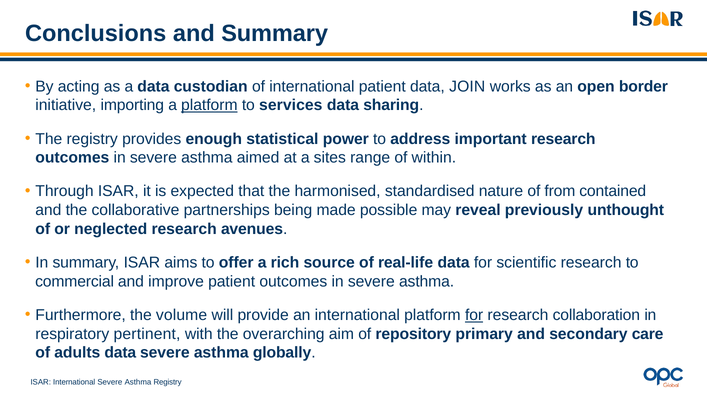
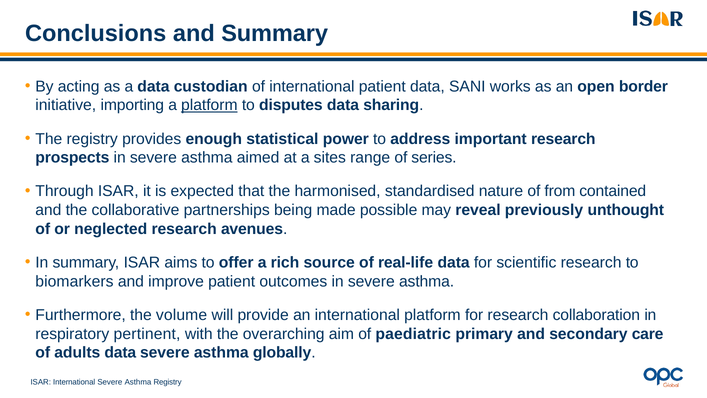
JOIN: JOIN -> SANI (467, 86)
services: services -> disputes (291, 105)
outcomes: outcomes -> prospects (72, 158)
within: within -> series (434, 158)
commercial: commercial -> biomarkers (74, 281)
for underline: present -> none (474, 315)
repository: repository -> paediatric (413, 334)
